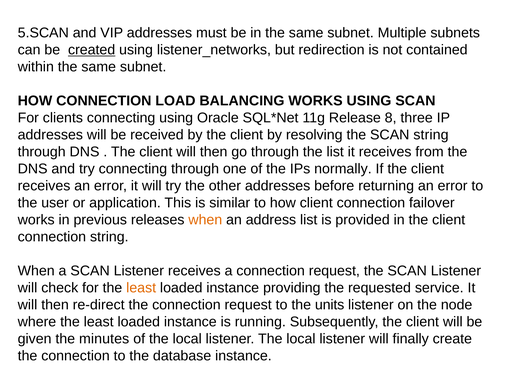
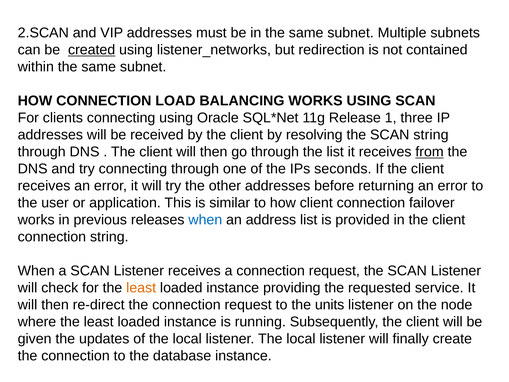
5.SCAN: 5.SCAN -> 2.SCAN (43, 33)
8: 8 -> 1 (391, 118)
from underline: none -> present (430, 152)
normally: normally -> seconds (343, 169)
when colour: orange -> blue (205, 220)
minutes: minutes -> updates (104, 338)
